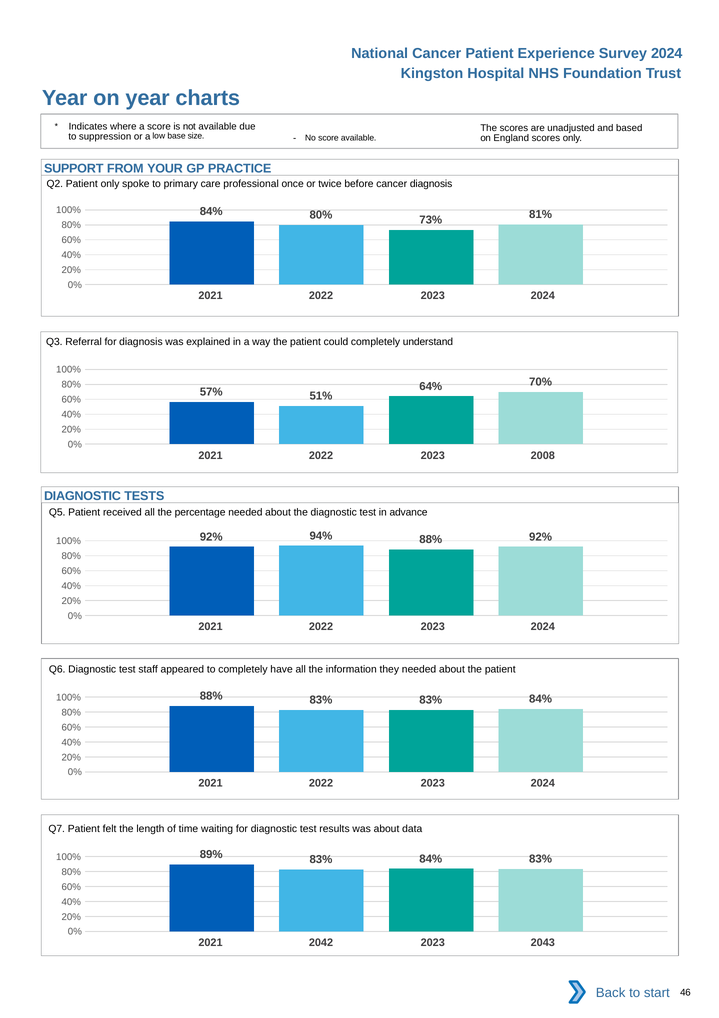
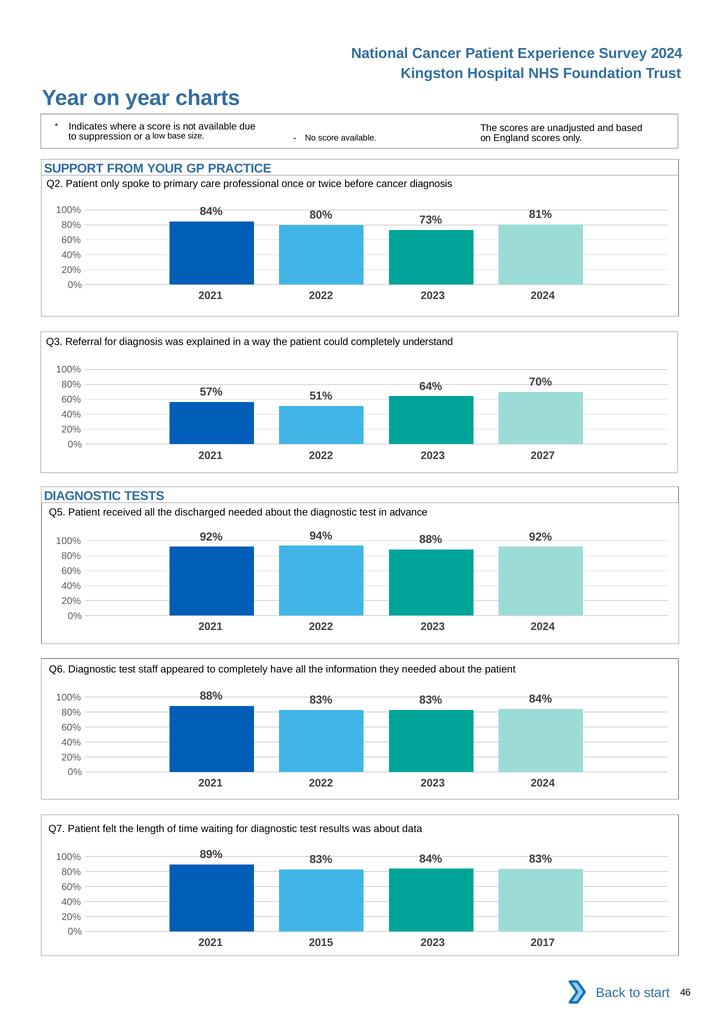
2008: 2008 -> 2027 (543, 455)
percentage: percentage -> discharged (200, 512)
2042: 2042 -> 2015 (321, 942)
2043: 2043 -> 2017 (543, 942)
